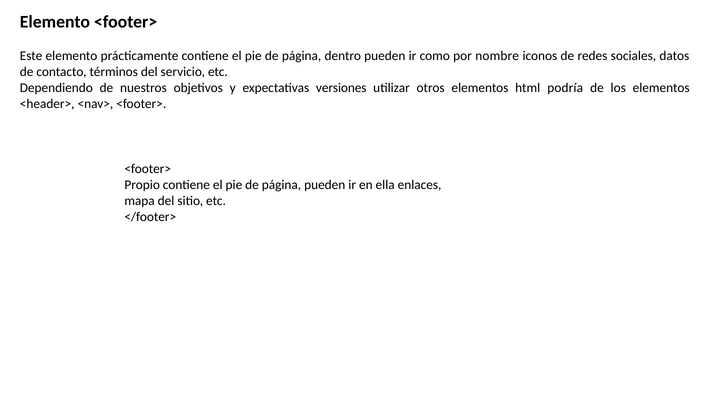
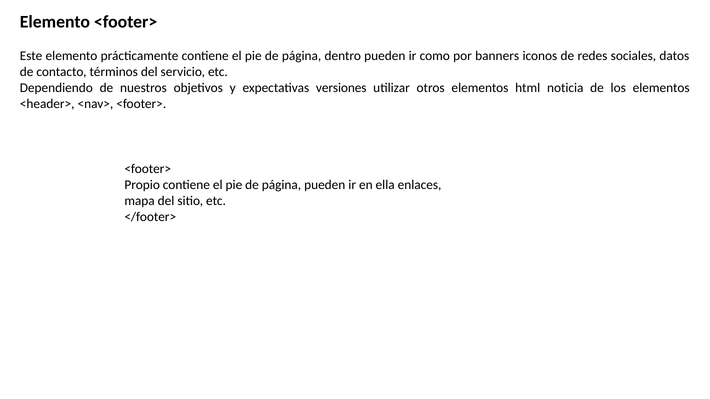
nombre: nombre -> banners (497, 56)
podría: podría -> noticia (565, 88)
